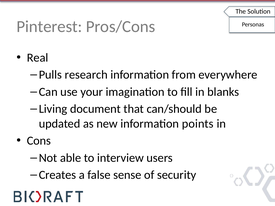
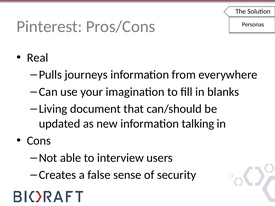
research: research -> journeys (86, 75)
points: points -> talking (198, 124)
